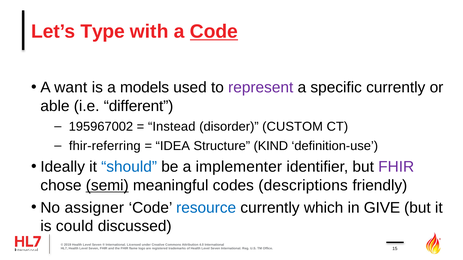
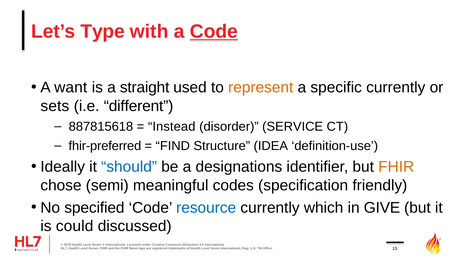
models: models -> straight (145, 88)
represent colour: purple -> orange (261, 88)
able: able -> sets (55, 106)
195967002: 195967002 -> 887815618 (101, 127)
CUSTOM: CUSTOM -> SERVICE (293, 127)
fhir-referring: fhir-referring -> fhir-preferred (105, 146)
IDEA: IDEA -> FIND (173, 146)
KIND: KIND -> IDEA (271, 146)
implementer: implementer -> designations (239, 167)
FHIR colour: purple -> orange (396, 167)
semi underline: present -> none (107, 186)
descriptions: descriptions -> specification (303, 186)
assigner: assigner -> specified (94, 208)
